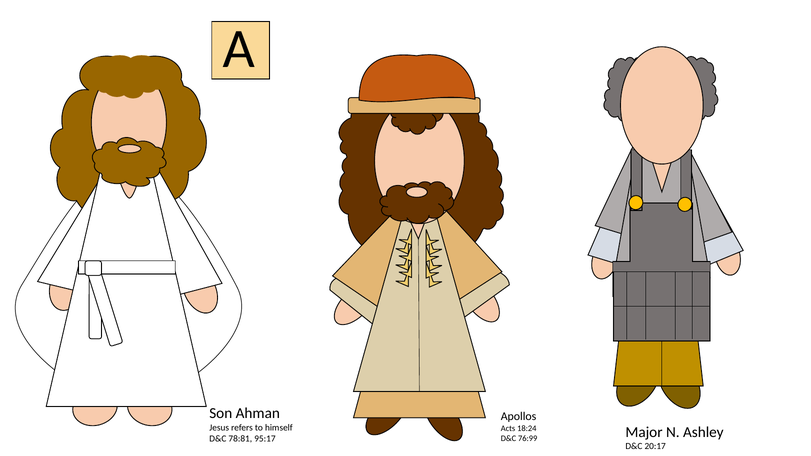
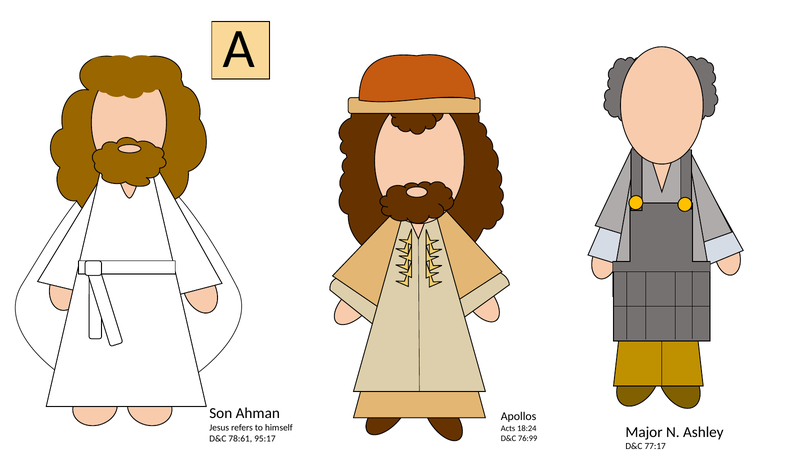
78:81: 78:81 -> 78:61 (240, 439)
20:17: 20:17 -> 77:17 (655, 447)
